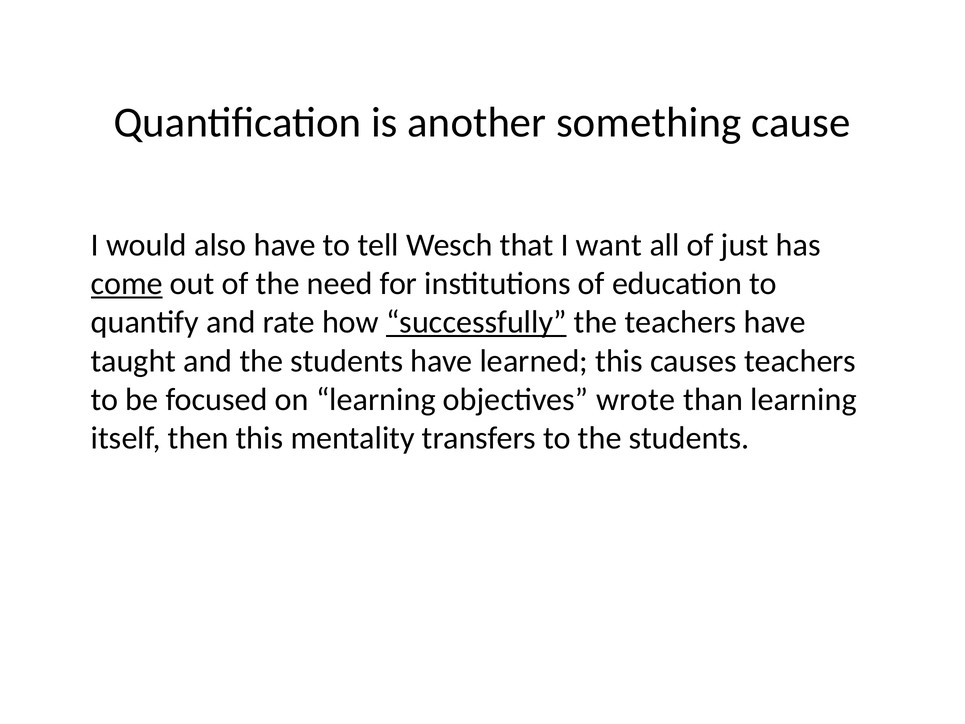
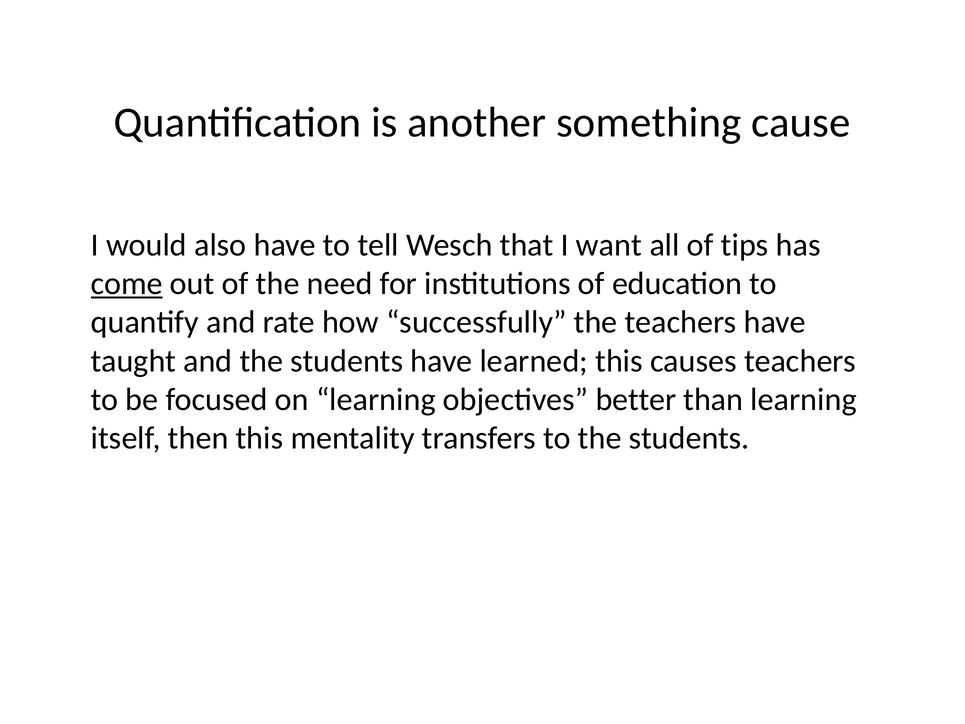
just: just -> tips (745, 245)
successfully underline: present -> none (476, 322)
wrote: wrote -> better (636, 399)
